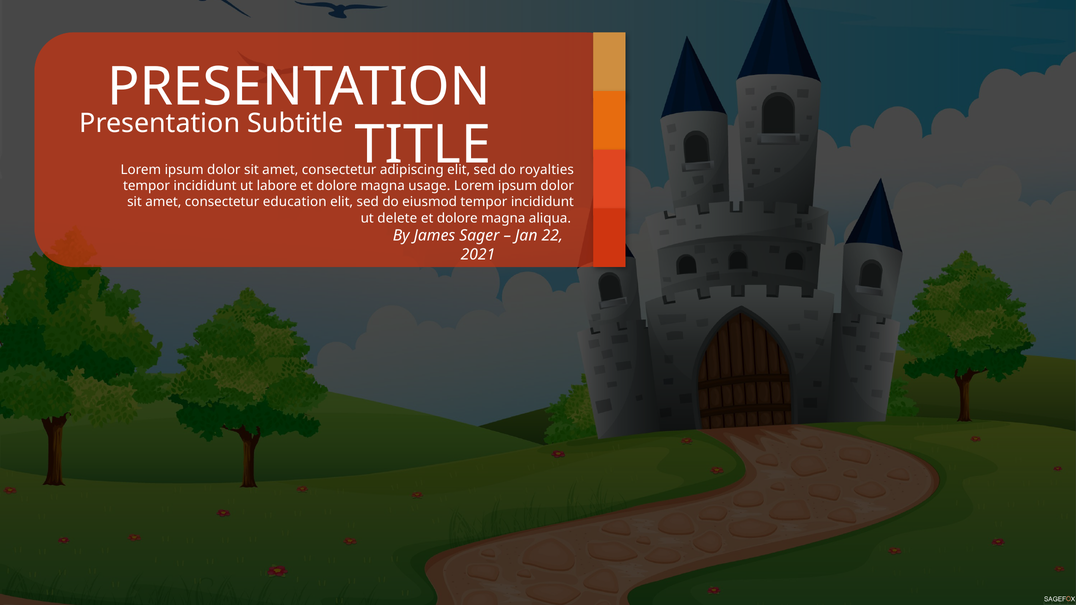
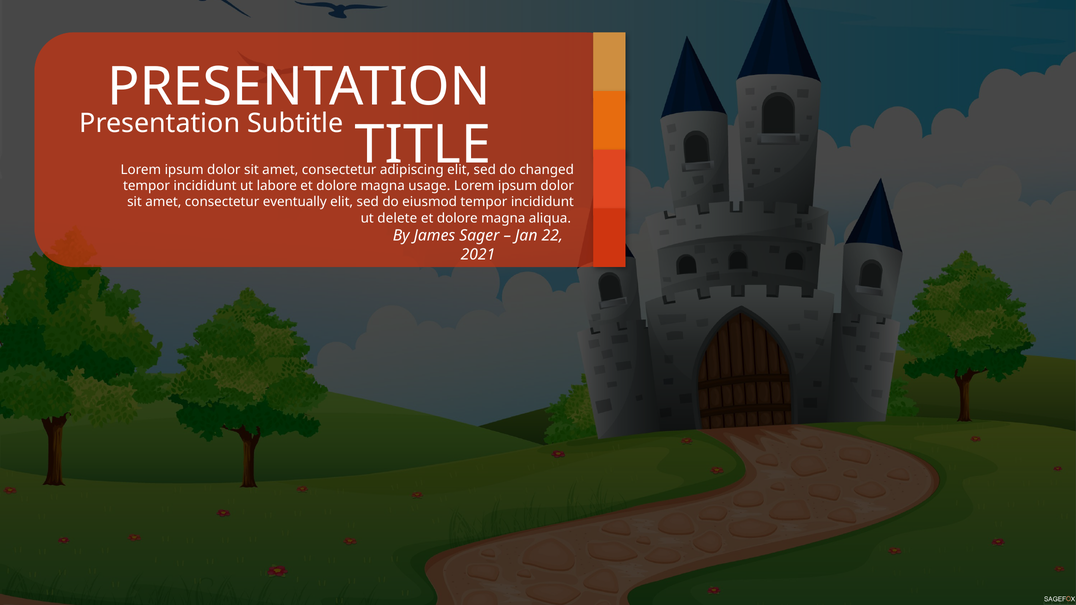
royalties: royalties -> changed (547, 170)
education: education -> eventually (295, 202)
